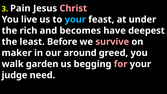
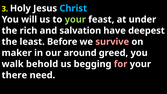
Pain: Pain -> Holy (20, 8)
Christ colour: pink -> light blue (73, 8)
live: live -> will (29, 19)
your colour: light blue -> light green (75, 19)
becomes: becomes -> salvation (80, 31)
garden: garden -> behold (42, 64)
judge: judge -> there (14, 75)
